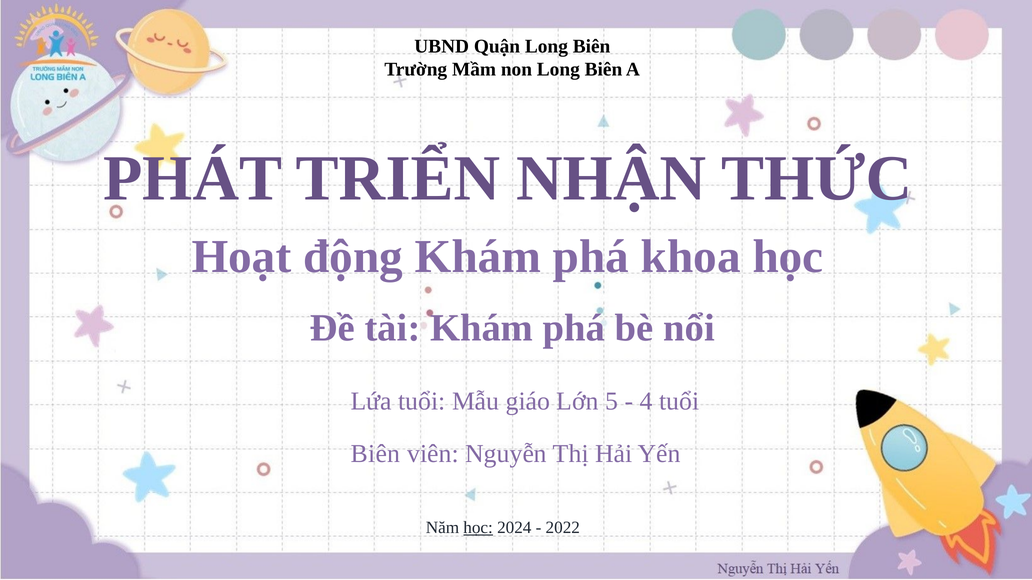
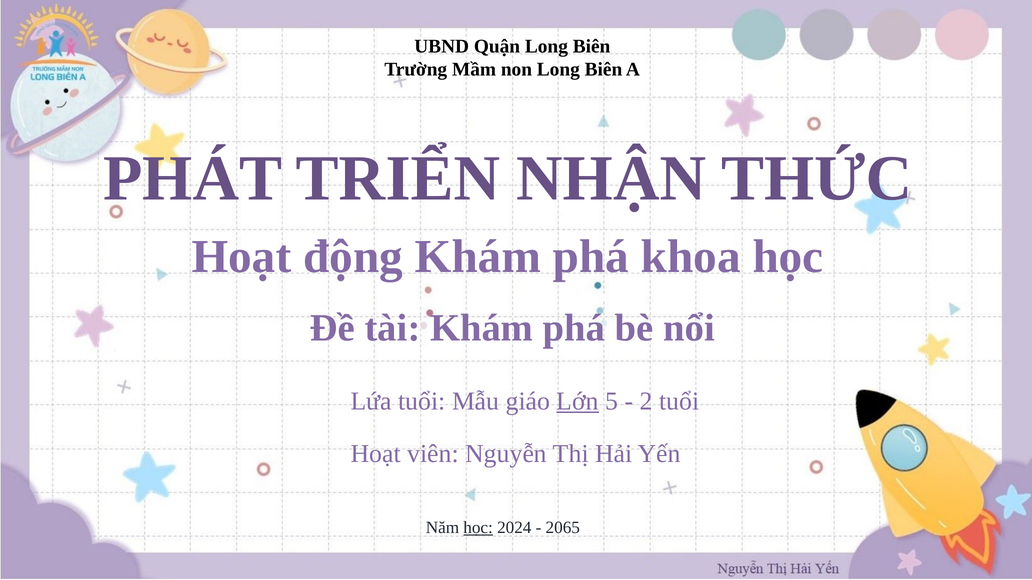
Lớn underline: none -> present (578, 401)
4: 4 -> 2 (646, 401)
Biên: Biên -> Hoạt (376, 454)
2022: 2022 -> 2065 (563, 528)
